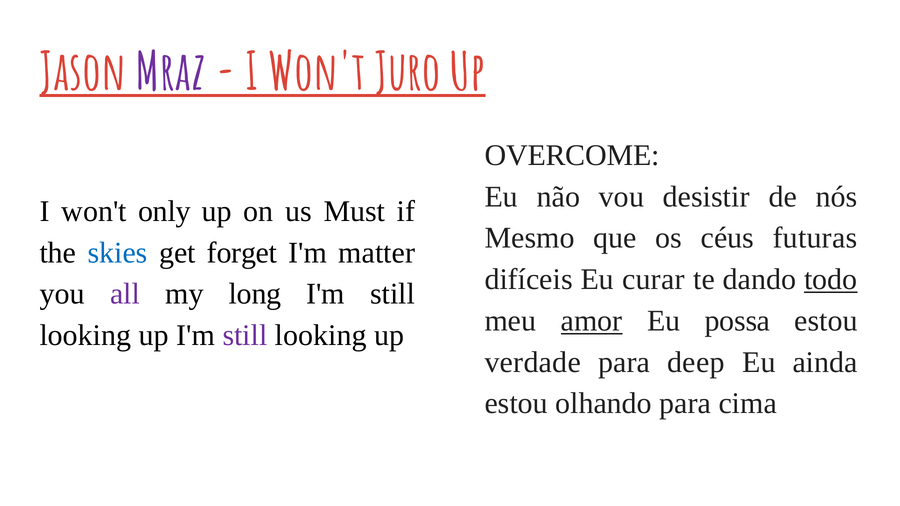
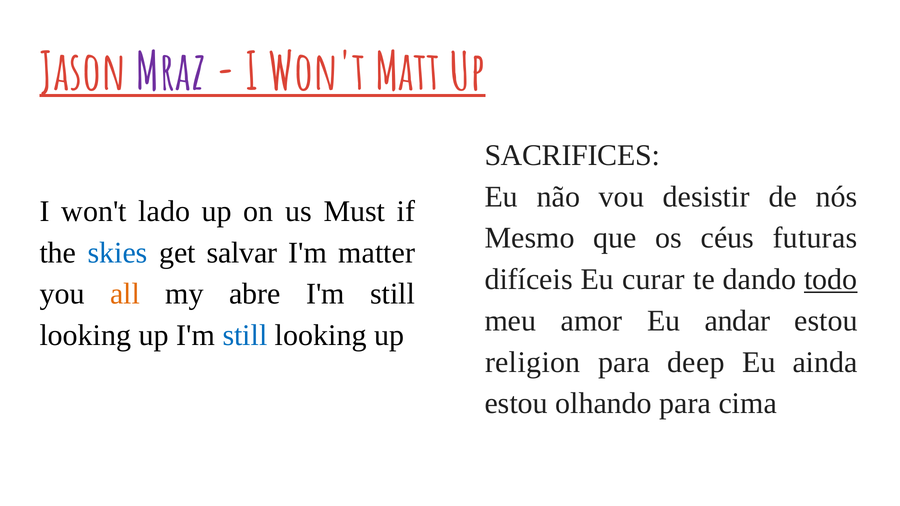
Juro: Juro -> Matt (408, 73)
OVERCOME: OVERCOME -> SACRIFICES (572, 155)
only: only -> lado (164, 211)
forget: forget -> salvar (242, 253)
all colour: purple -> orange (125, 294)
long: long -> abre (255, 294)
amor underline: present -> none (592, 321)
possa: possa -> andar (737, 321)
still colour: purple -> blue (245, 336)
verdade: verdade -> religion (533, 362)
